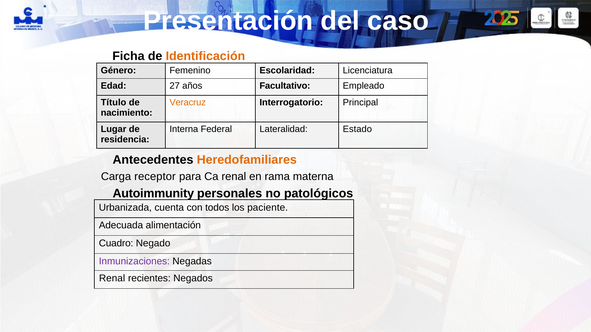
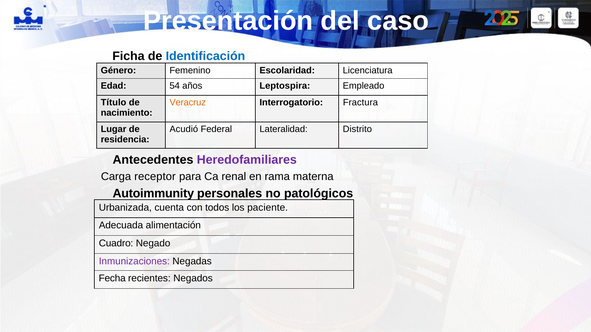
Identificación colour: orange -> blue (205, 56)
27: 27 -> 54 (175, 86)
Facultativo: Facultativo -> Leptospira (285, 86)
Principal: Principal -> Fractura (360, 103)
Interna: Interna -> Acudió (184, 129)
Estado: Estado -> Distrito (357, 129)
Heredofamiliares colour: orange -> purple (247, 160)
Renal: Renal -> Fecha (112, 279)
